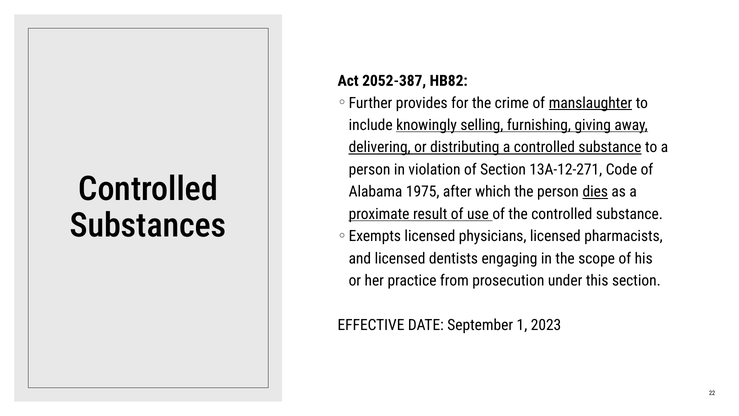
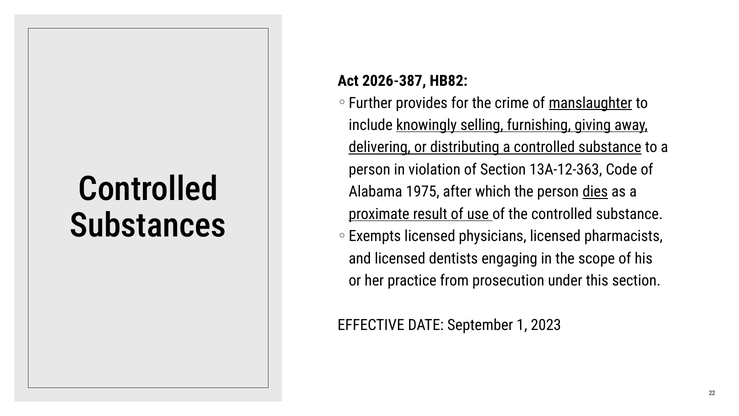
2052-387: 2052-387 -> 2026-387 (394, 81)
13A-12-271: 13A-12-271 -> 13A-12-363 (566, 169)
